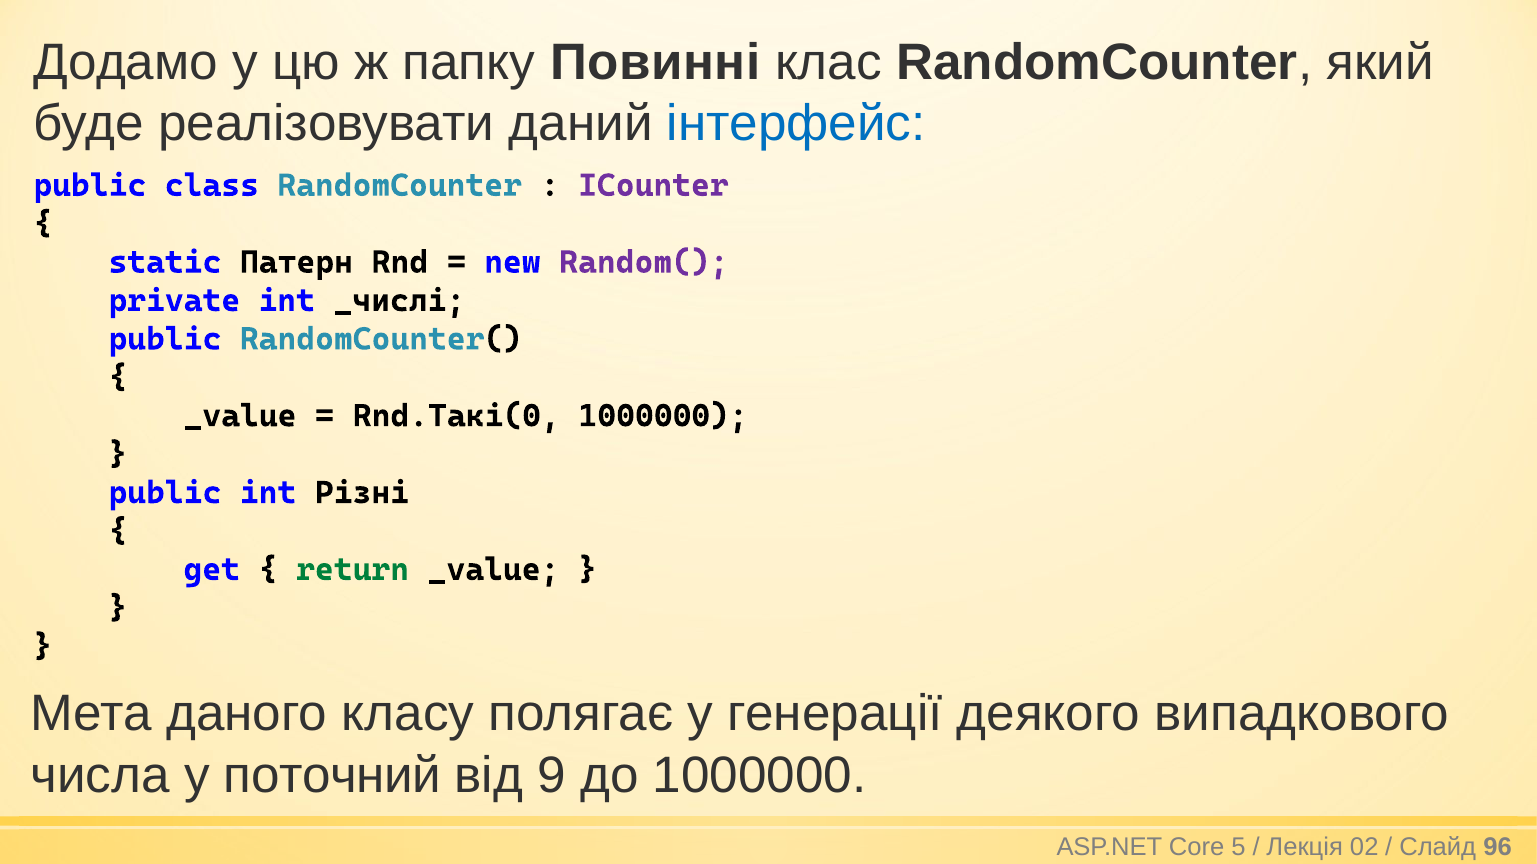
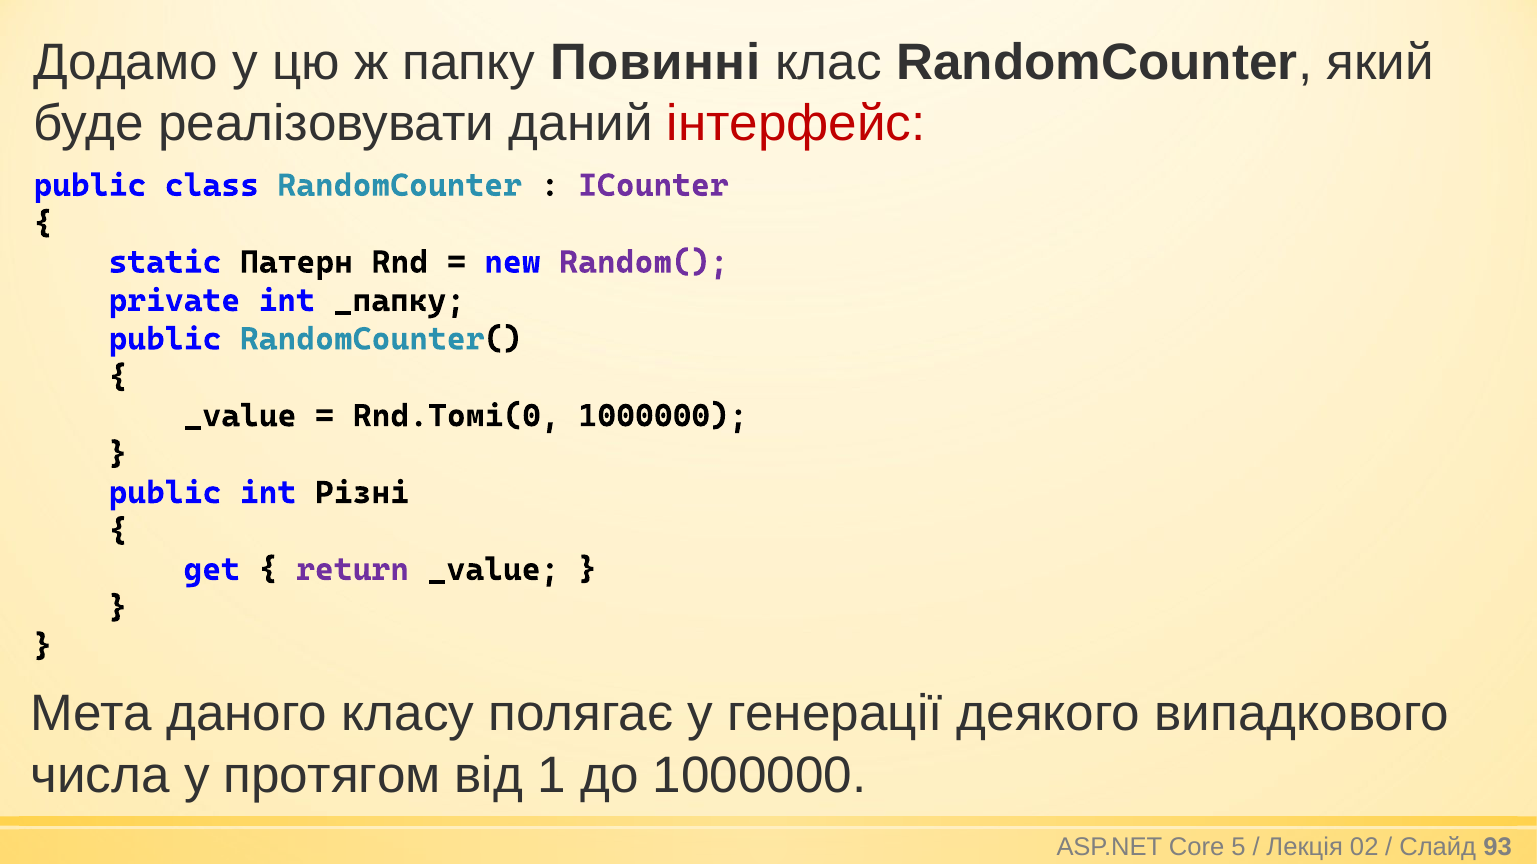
інтерфейс colour: blue -> red (796, 124)
_числі: _числі -> _папку (399, 301)
Rnd.Такі(0: Rnd.Такі(0 -> Rnd.Томі(0 (456, 416)
return colour: green -> purple (353, 570)
поточний: поточний -> протягом (332, 776)
9: 9 -> 1 (552, 776)
96: 96 -> 93 (1498, 847)
